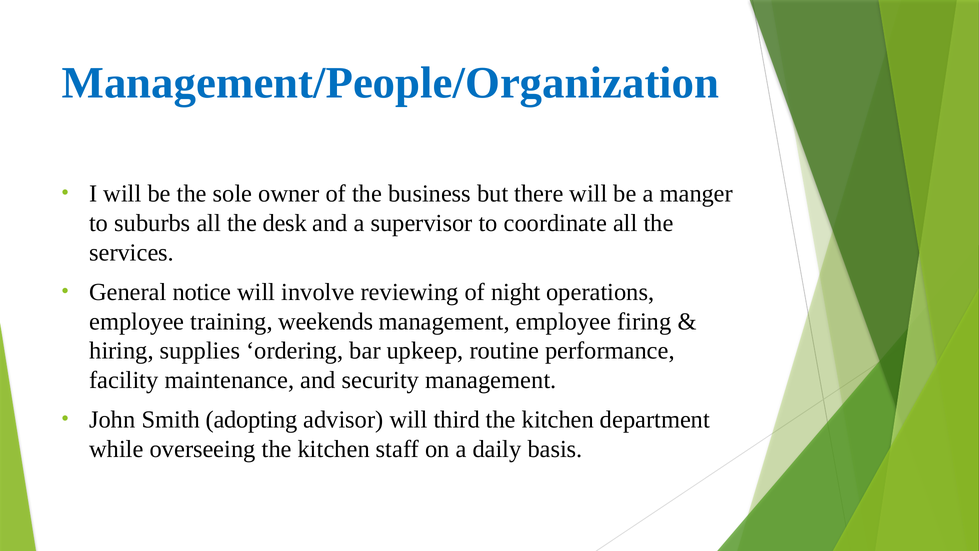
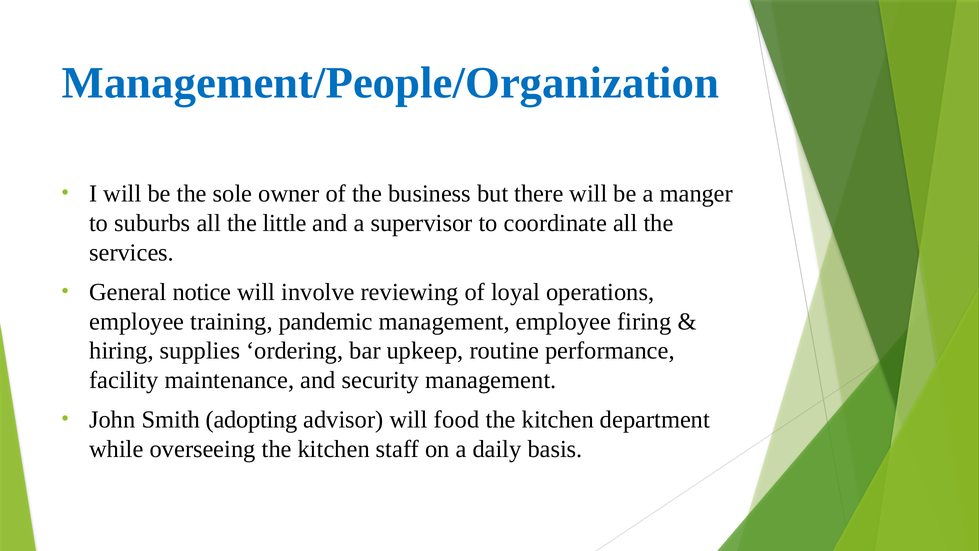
desk: desk -> little (285, 223)
night: night -> loyal (516, 292)
weekends: weekends -> pandemic (326, 321)
third: third -> food (457, 420)
